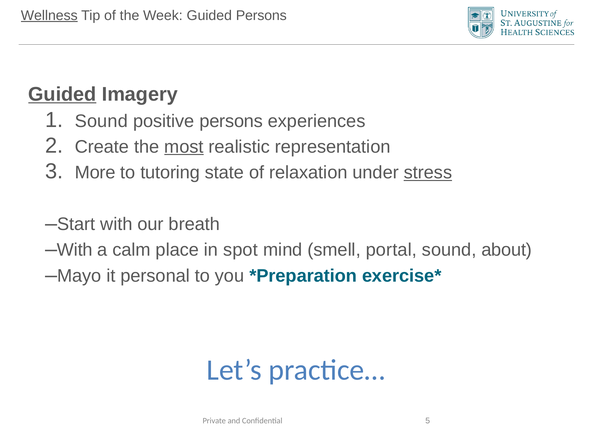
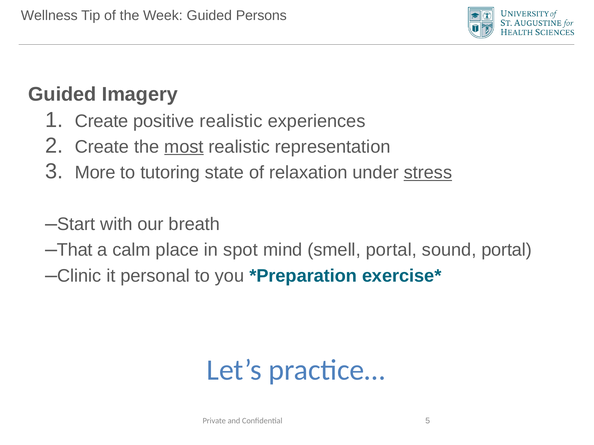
Wellness underline: present -> none (49, 16)
Guided underline: present -> none (62, 94)
Sound: Sound -> Create (102, 121)
positive persons: persons -> realistic (231, 121)
With: With -> That (75, 250)
sound about: about -> portal (507, 250)
Mayo: Mayo -> Clinic (79, 276)
